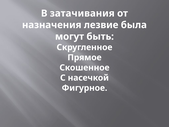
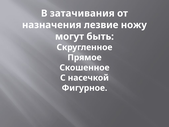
была: была -> ножу (134, 25)
